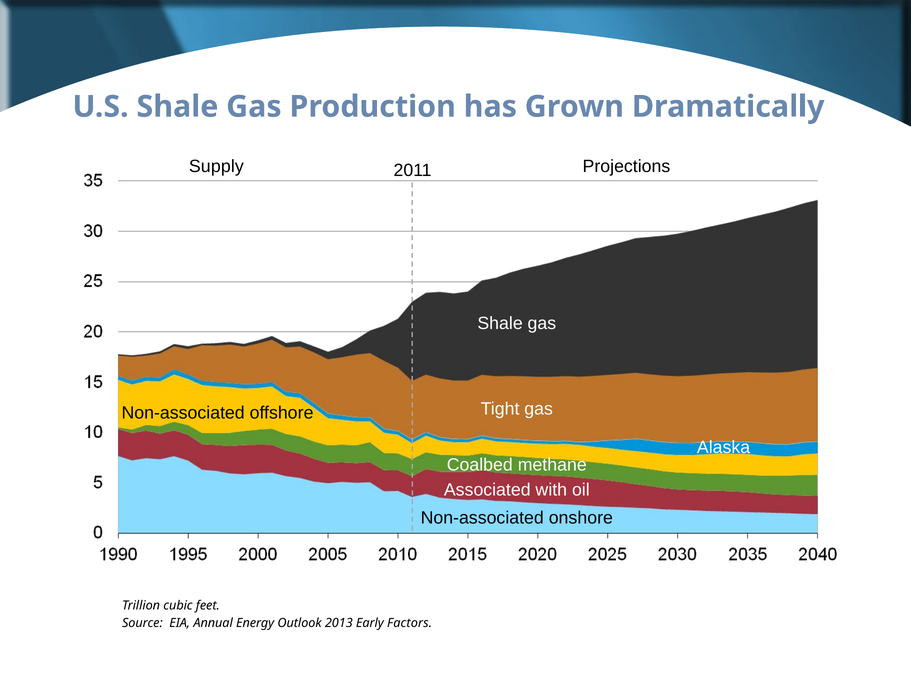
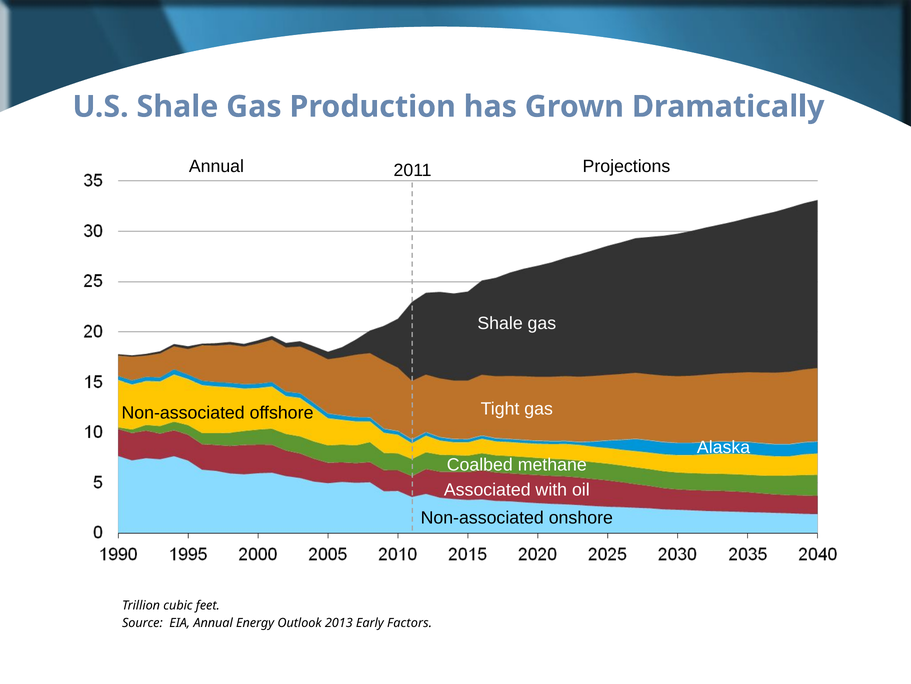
Supply: Supply -> Annual (216, 166)
